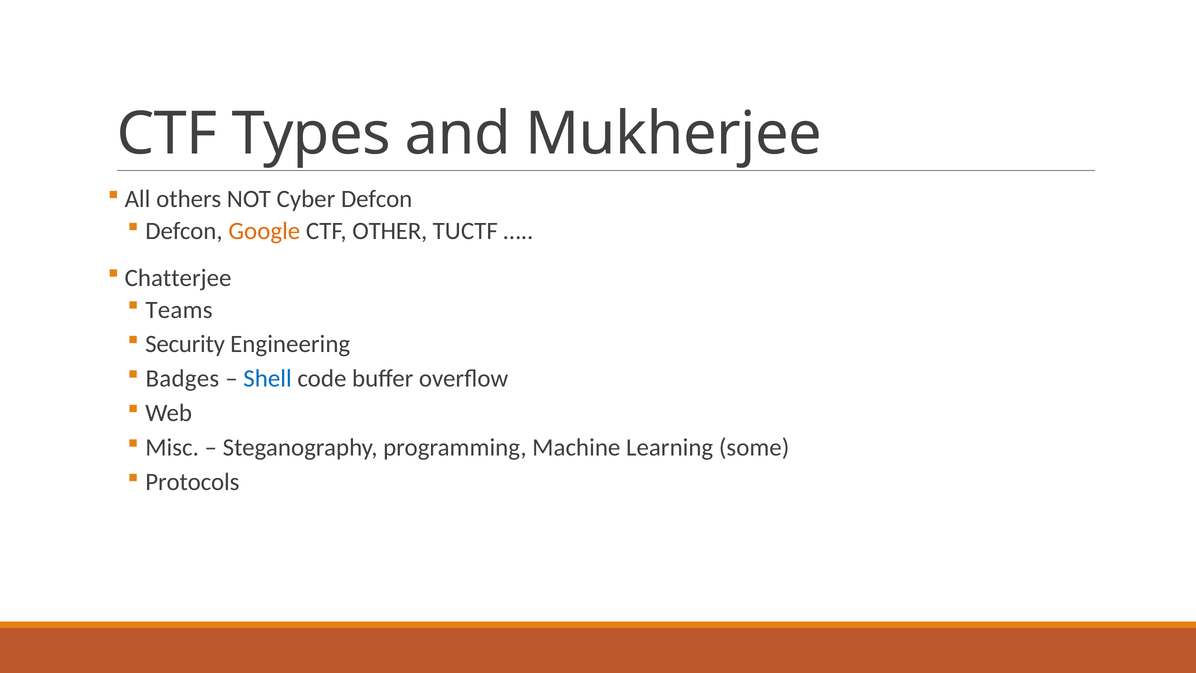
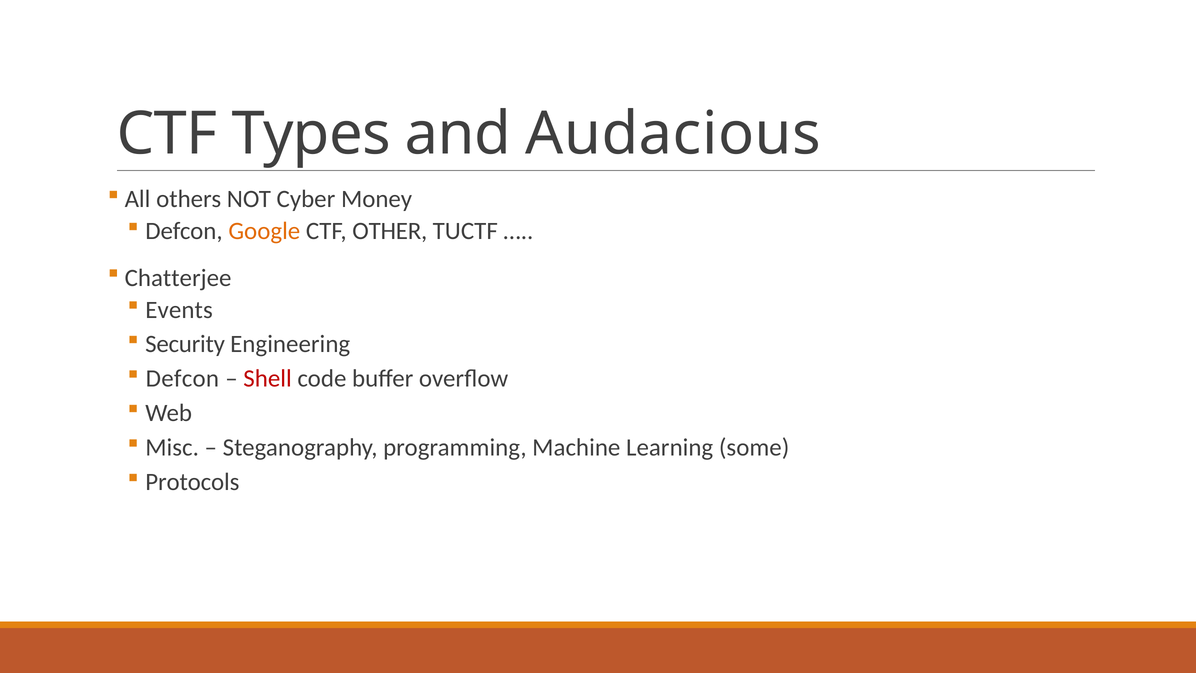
Mukherjee: Mukherjee -> Audacious (673, 134)
Cyber Defcon: Defcon -> Money (377, 199)
Teams: Teams -> Events (179, 310)
Badges: Badges -> Defcon (182, 379)
Shell colour: blue -> red (268, 379)
